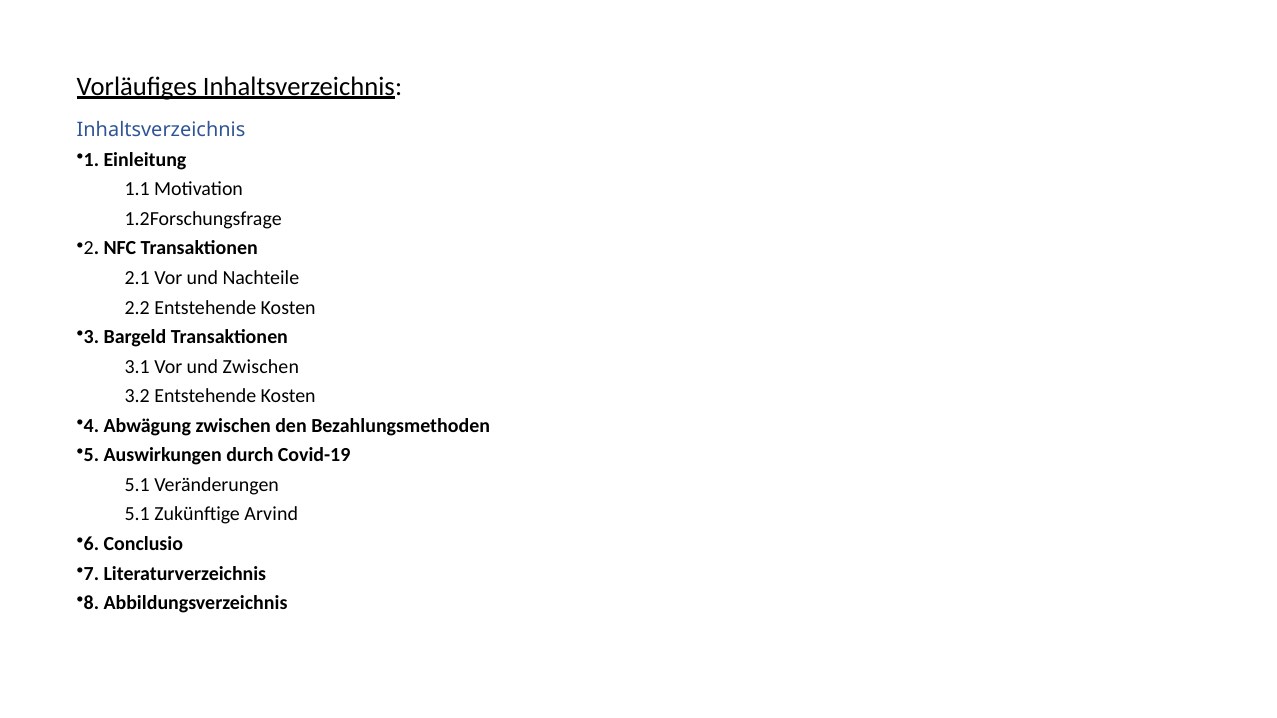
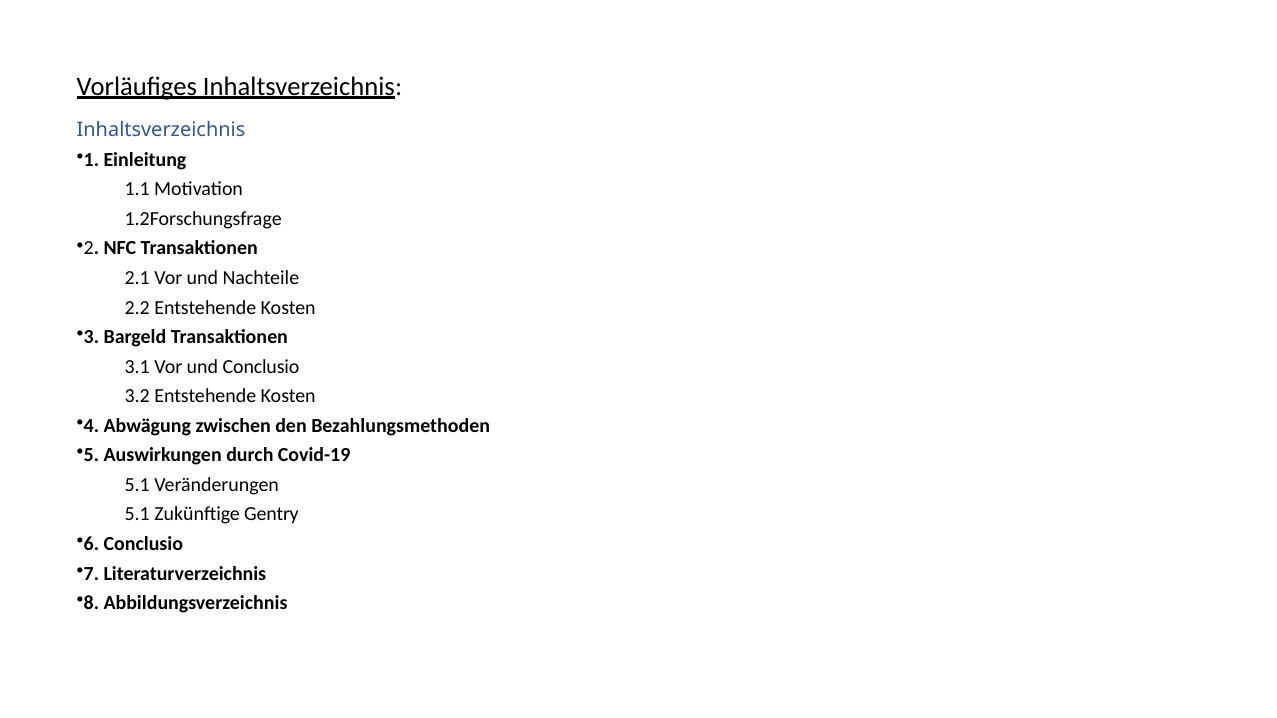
und Zwischen: Zwischen -> Conclusio (261, 367)
Arvind: Arvind -> Gentry (271, 515)
